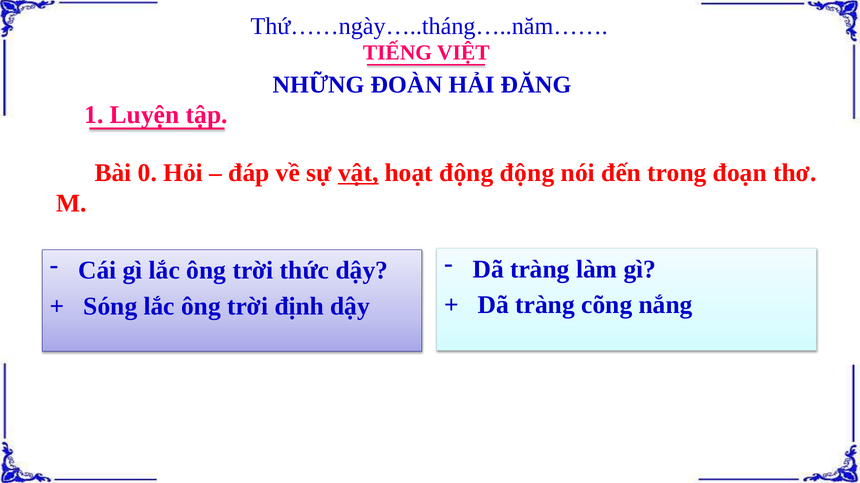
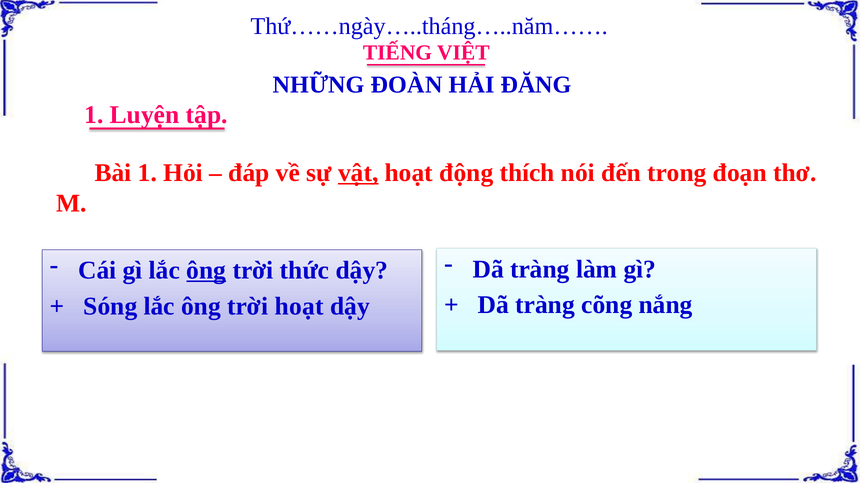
Bài 0: 0 -> 1 (147, 173)
động động: động -> thích (527, 173)
ông underline: none -> present (206, 271)
trời định: định -> hoạt (299, 306)
